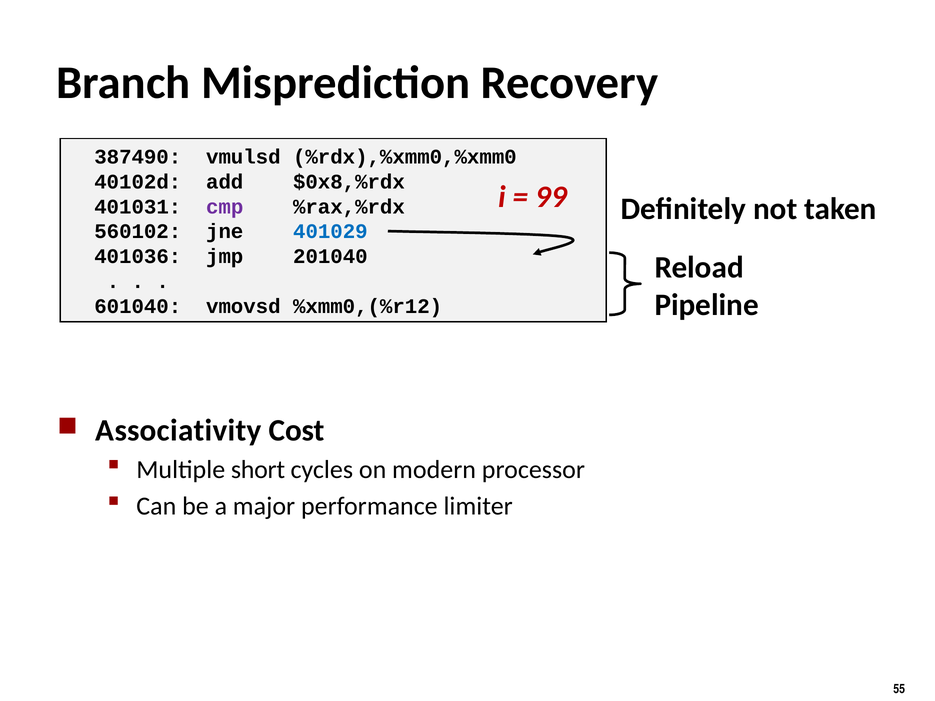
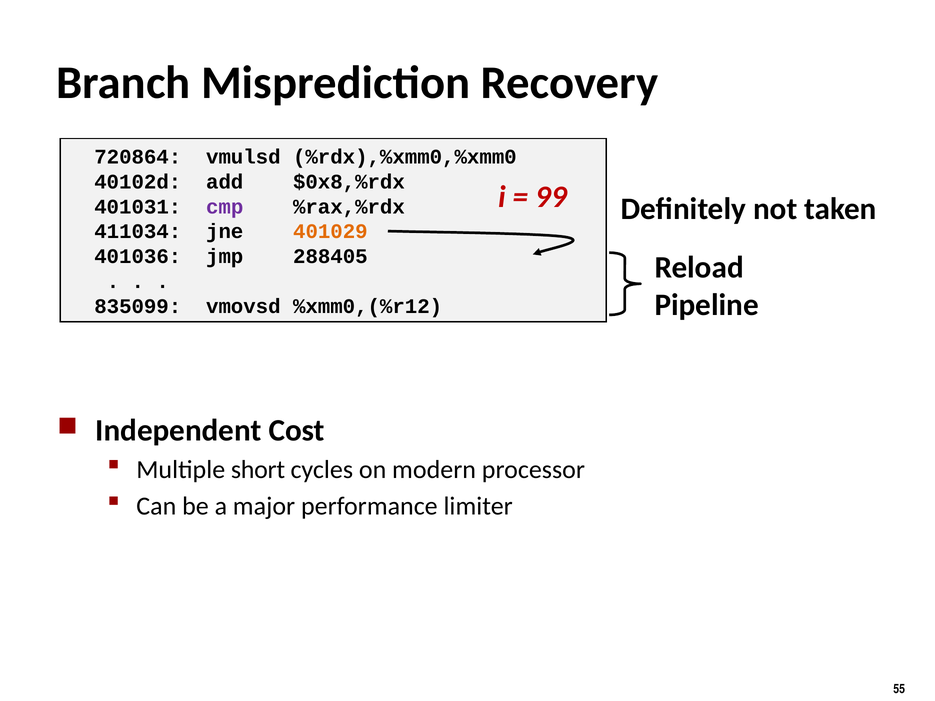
387490: 387490 -> 720864 (138, 157)
560102: 560102 -> 411034 (138, 232)
401029 colour: blue -> orange (330, 232)
201040: 201040 -> 288405 (330, 257)
601040: 601040 -> 835099 (138, 306)
Associativity: Associativity -> Independent (179, 431)
